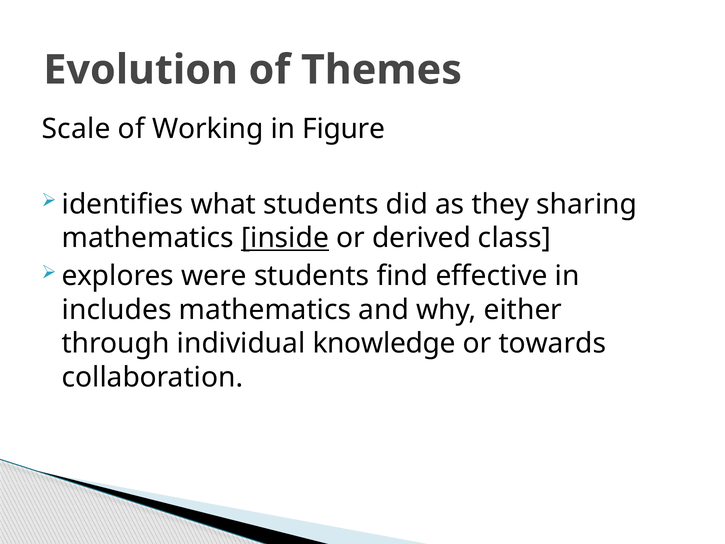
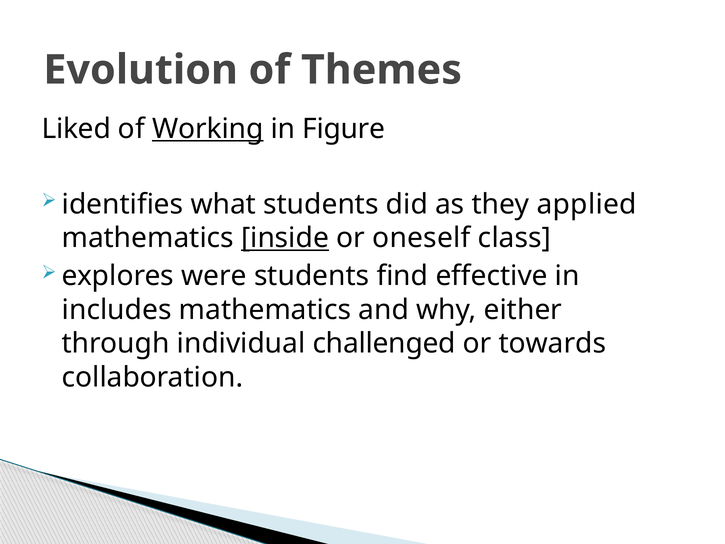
Scale: Scale -> Liked (76, 129)
Working underline: none -> present (208, 129)
sharing: sharing -> applied (587, 204)
derived: derived -> oneself (421, 238)
knowledge: knowledge -> challenged (384, 343)
